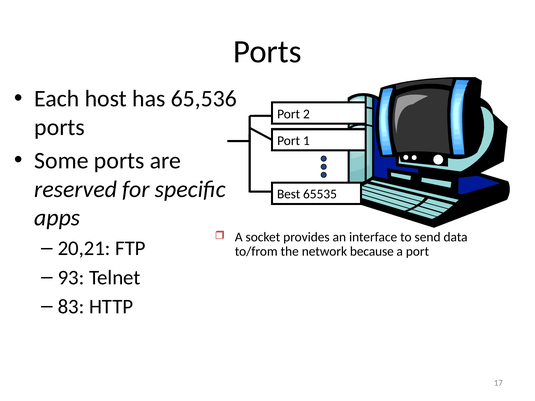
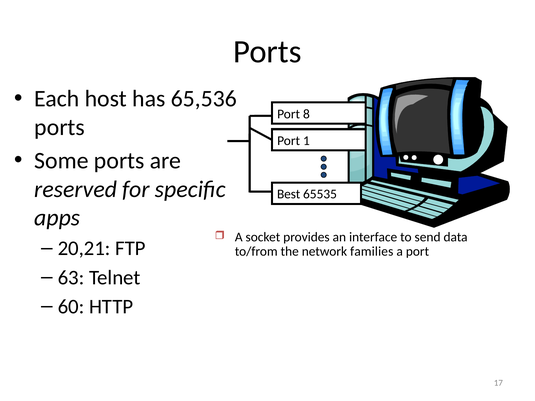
2: 2 -> 8 (306, 114)
because: because -> families (372, 252)
93: 93 -> 63 (71, 278)
83: 83 -> 60 (71, 307)
